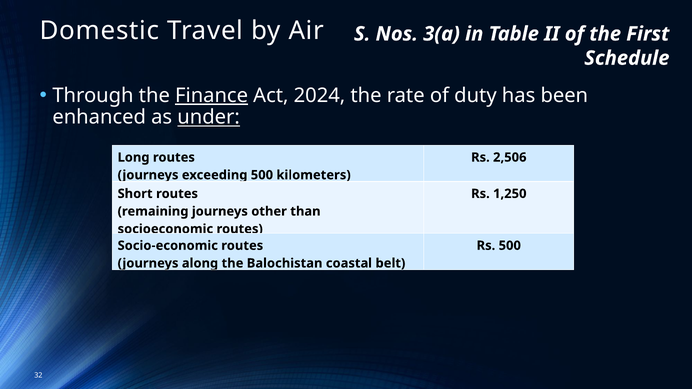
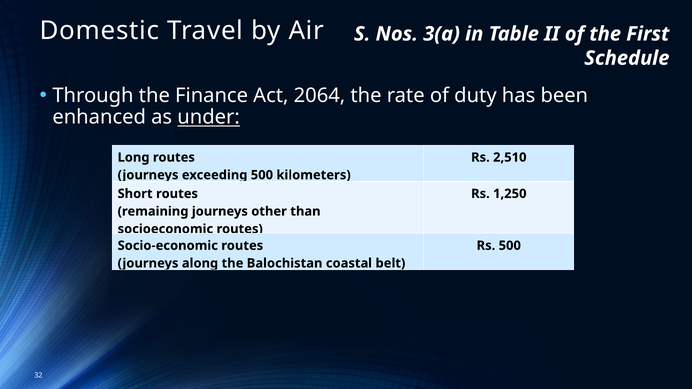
Finance underline: present -> none (212, 96)
2024: 2024 -> 2064 (319, 96)
2,506: 2,506 -> 2,510 (510, 158)
